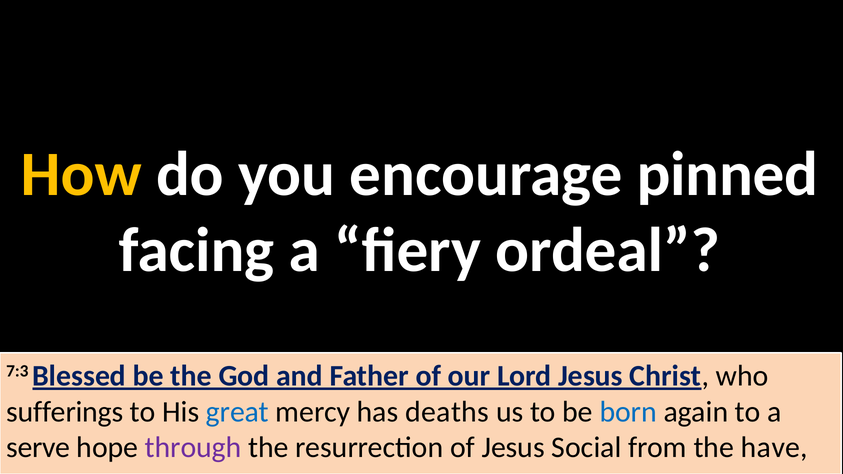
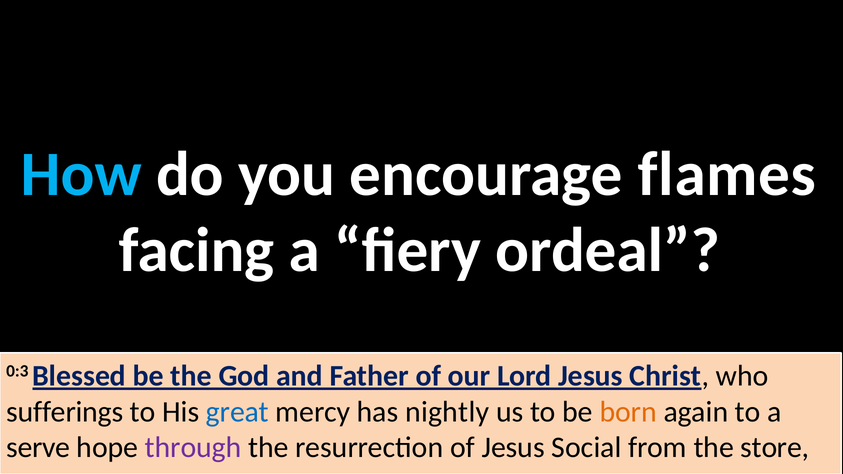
How colour: yellow -> light blue (81, 175)
pinned: pinned -> flames (727, 175)
7:3: 7:3 -> 0:3 (17, 371)
deaths: deaths -> nightly (447, 412)
born colour: blue -> orange (628, 412)
have: have -> store (775, 448)
